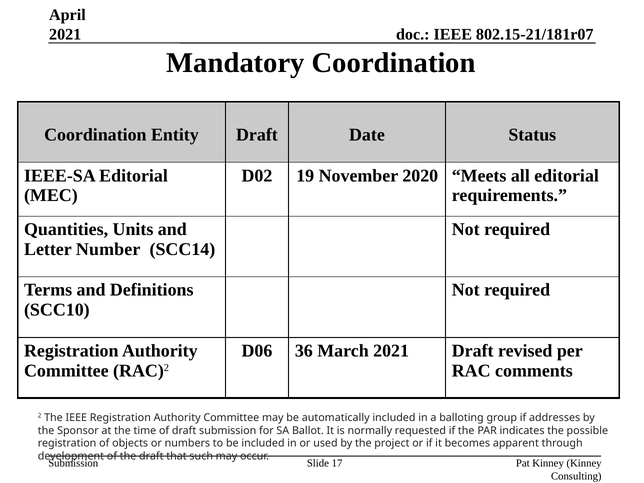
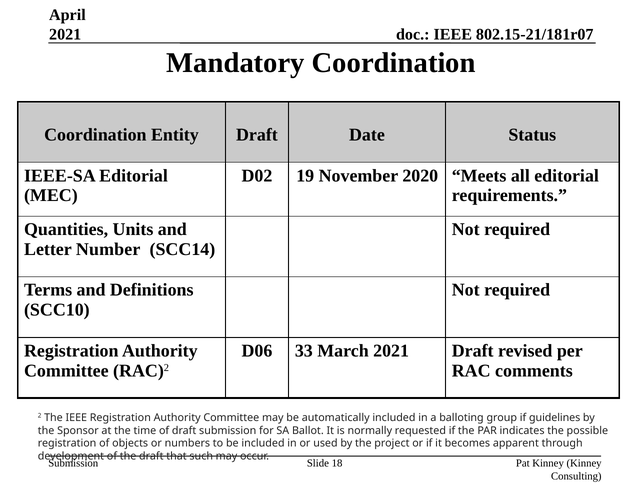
36: 36 -> 33 (304, 351)
addresses: addresses -> guidelines (555, 418)
17: 17 -> 18 (337, 463)
